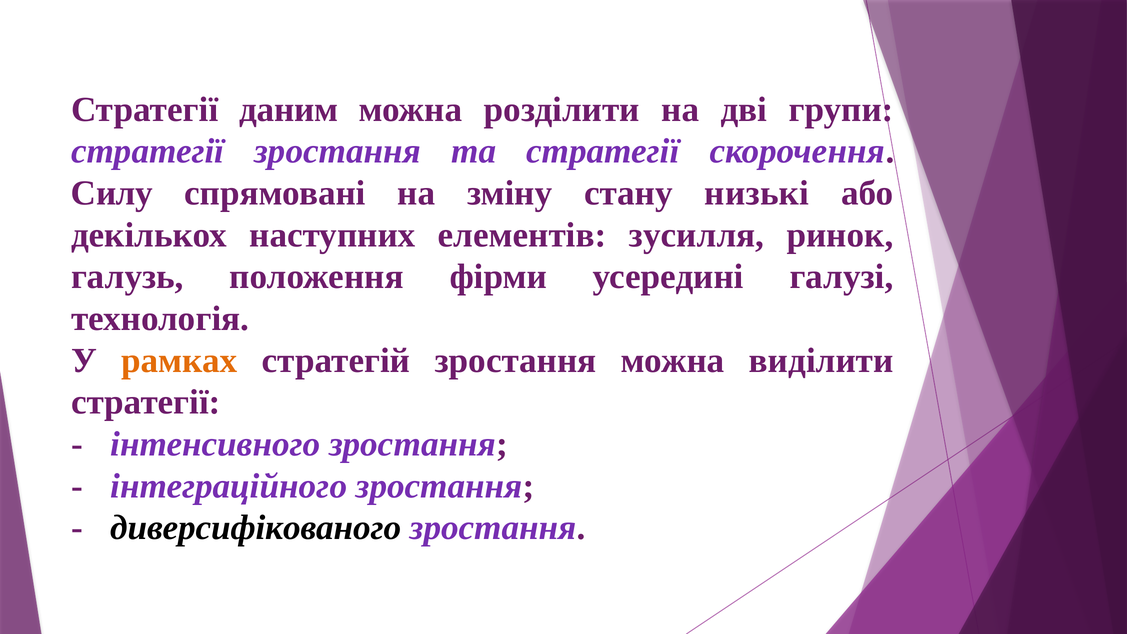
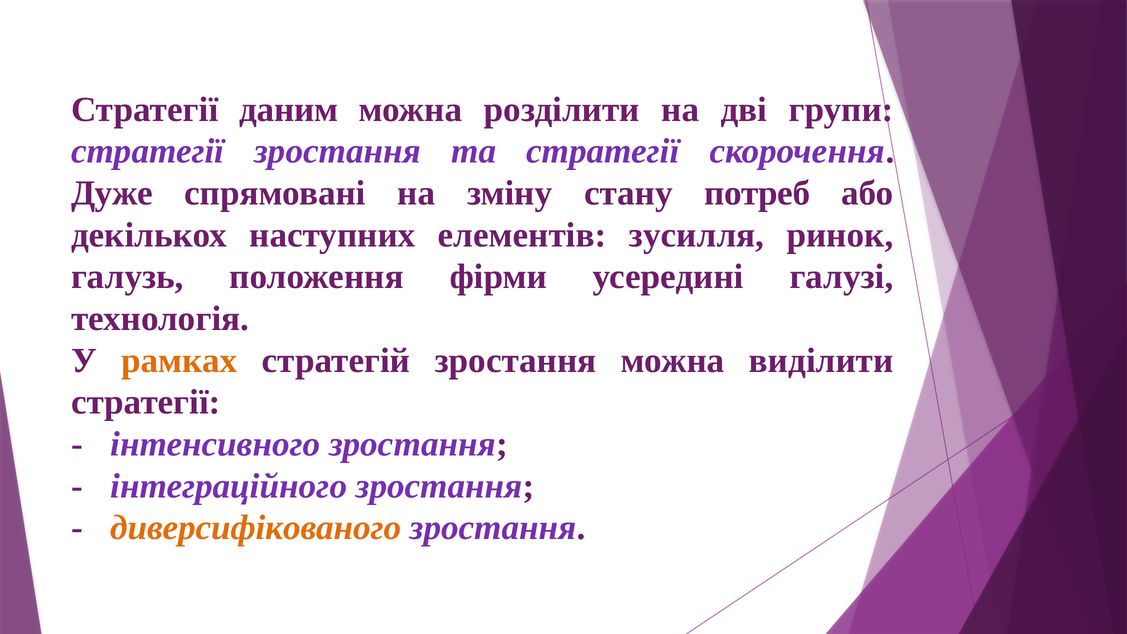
Силу: Силу -> Дуже (112, 193)
низькі: низькі -> потреб (757, 193)
диверсифікованого colour: black -> orange (256, 528)
